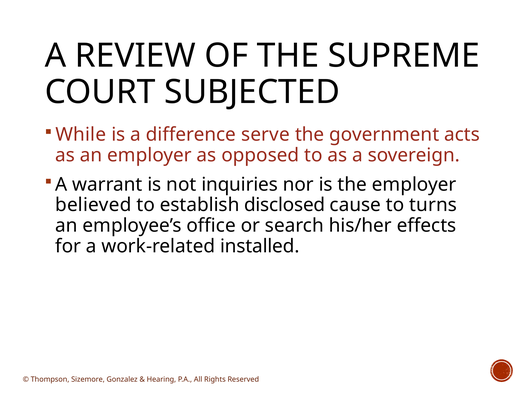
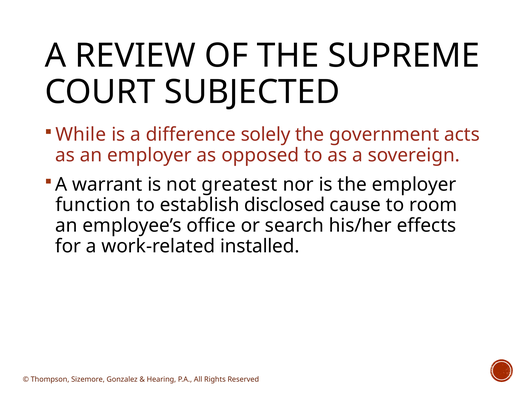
serve: serve -> solely (266, 135)
inquiries: inquiries -> greatest (239, 185)
believed: believed -> function (93, 205)
turns: turns -> room (433, 205)
